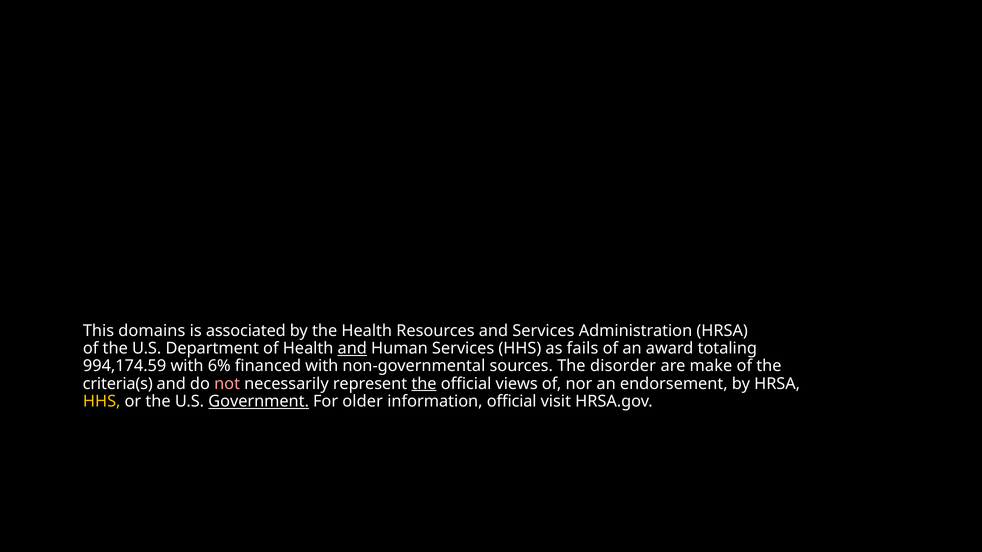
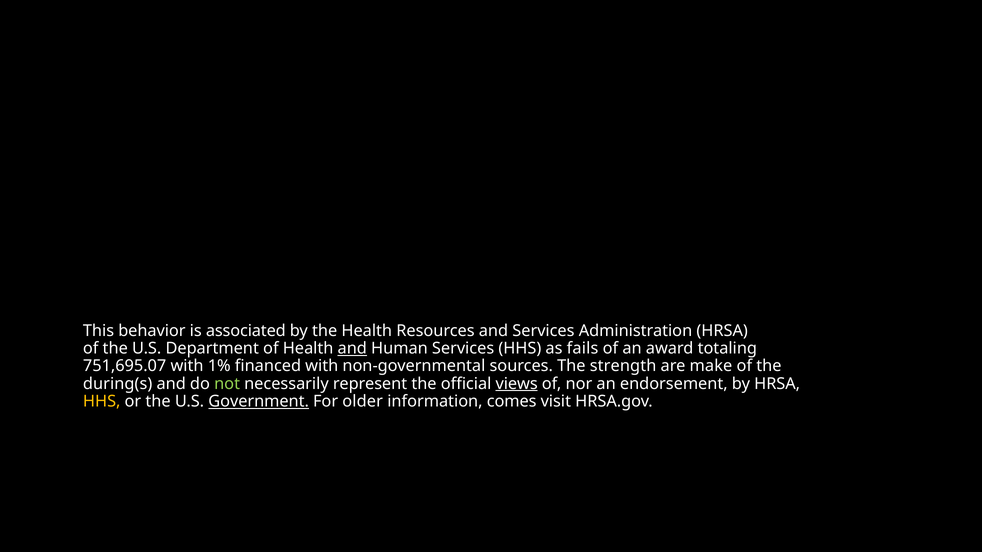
domains: domains -> behavior (152, 331)
994,174.59: 994,174.59 -> 751,695.07 (125, 366)
6%: 6% -> 1% (219, 366)
disorder: disorder -> strength (623, 366)
criteria(s: criteria(s -> during(s (118, 384)
not colour: pink -> light green (227, 384)
the underline: present -> none (424, 384)
views underline: none -> present (517, 384)
information official: official -> comes (512, 402)
